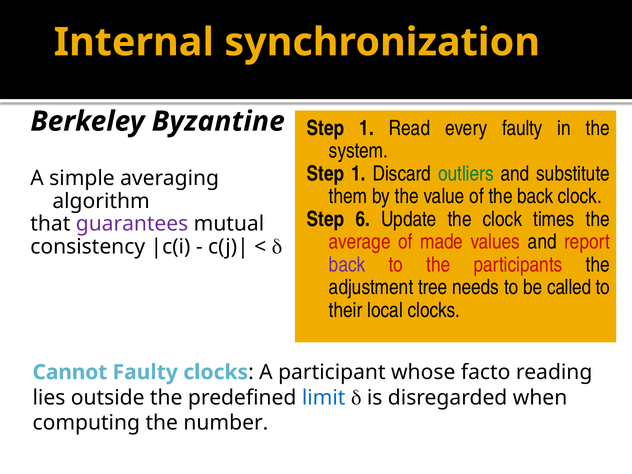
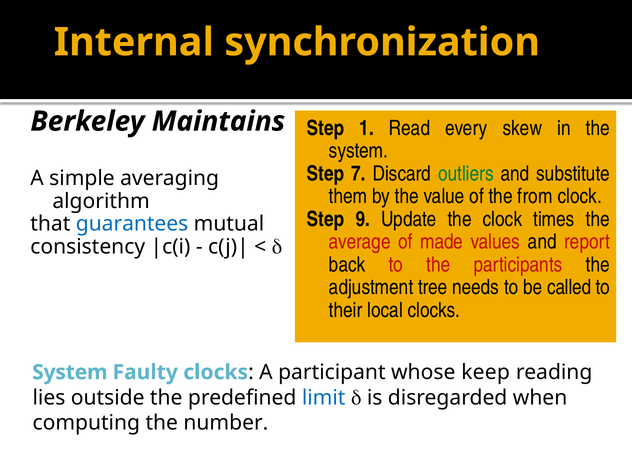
Byzantine: Byzantine -> Maintains (218, 121)
every faulty: faulty -> skew (522, 128)
1: 1 -> 7 (359, 174)
the back: back -> from (535, 196)
6: 6 -> 9 (363, 219)
guarantees colour: purple -> blue (132, 224)
back colour: purple -> black (347, 265)
Cannot: Cannot -> System (70, 372)
facto: facto -> keep (486, 372)
